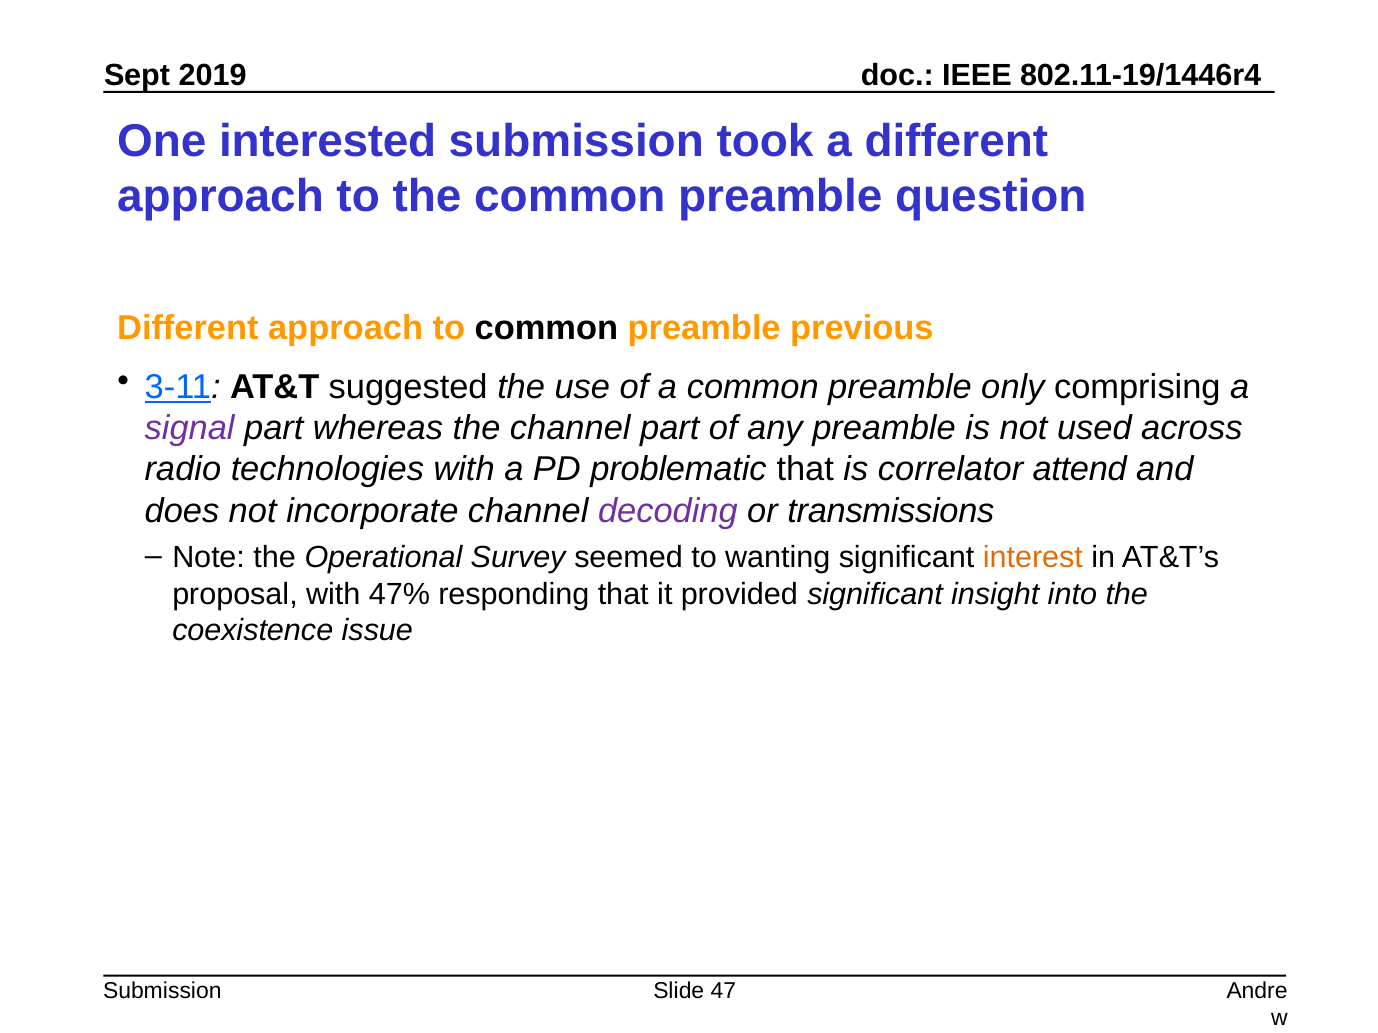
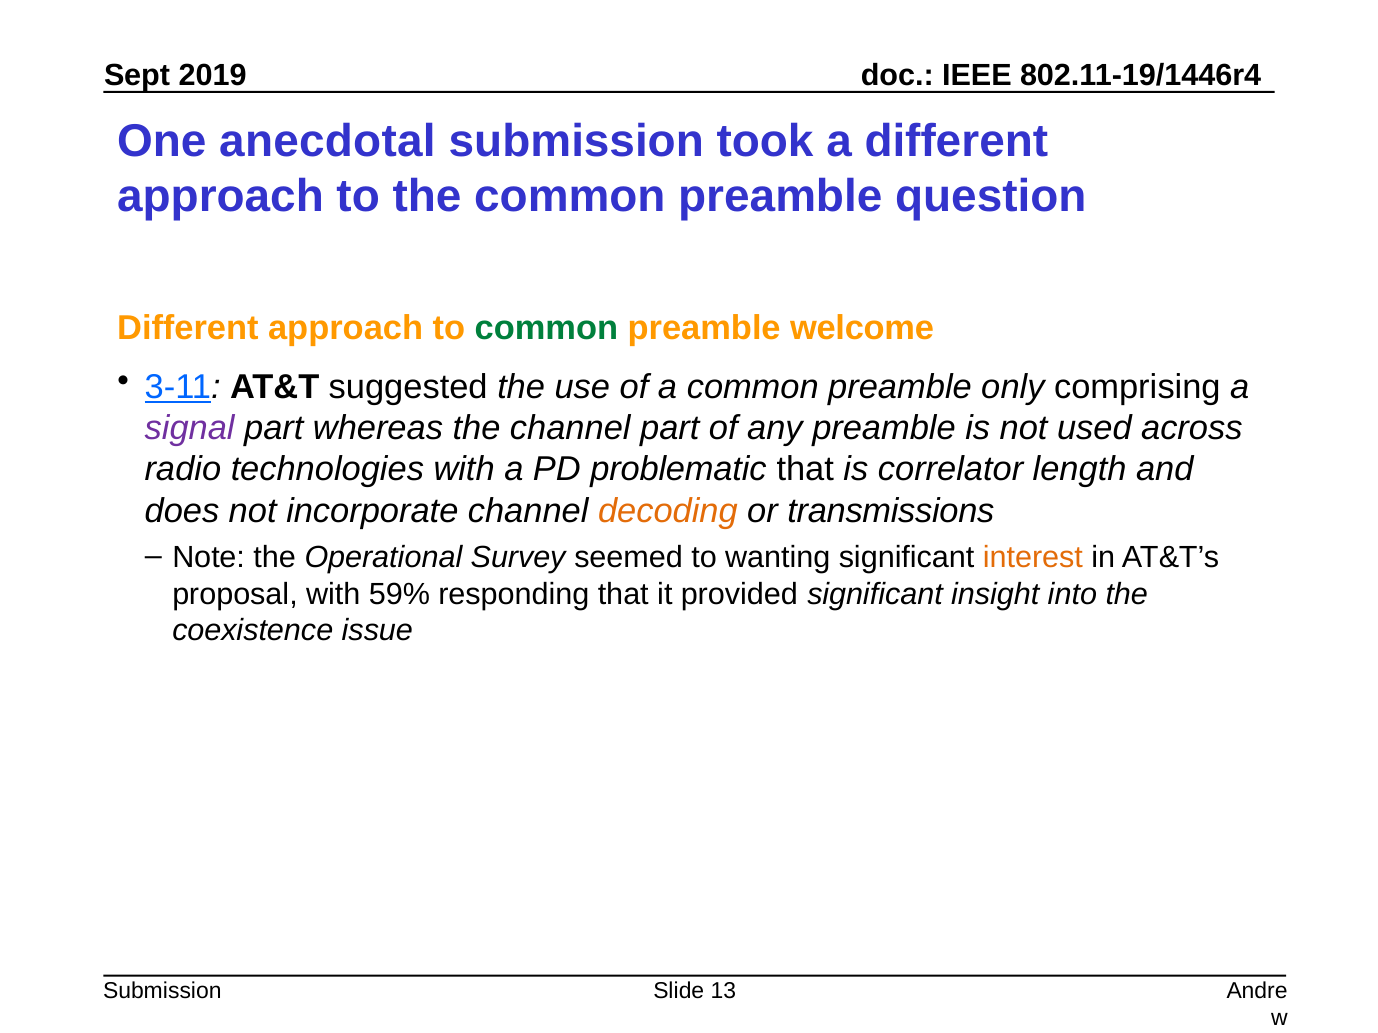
interested: interested -> anecdotal (327, 141)
common colour: black -> green (546, 329)
previous: previous -> welcome (862, 329)
attend: attend -> length (1080, 470)
decoding colour: purple -> orange (668, 511)
47%: 47% -> 59% (399, 594)
47: 47 -> 13 (723, 991)
